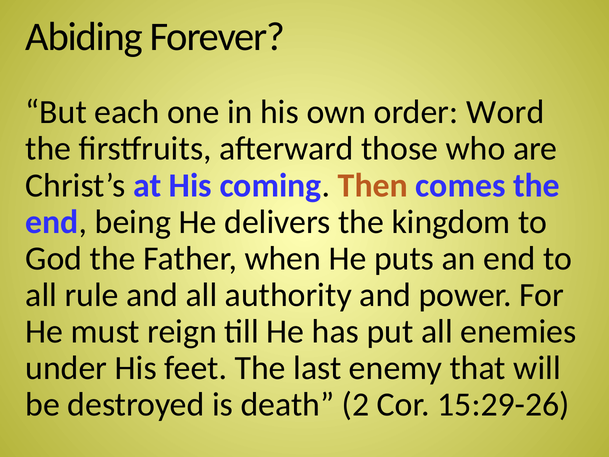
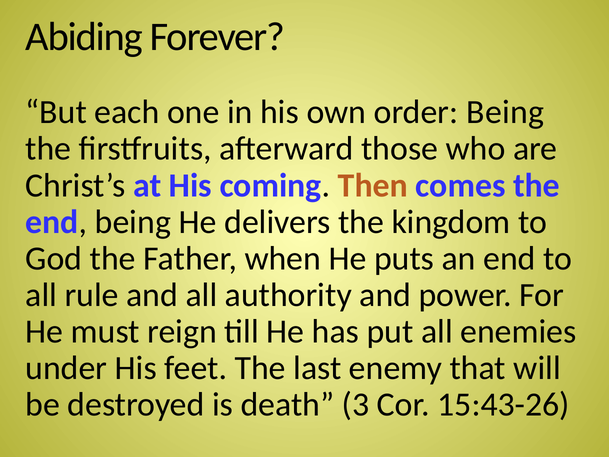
order Word: Word -> Being (505, 112)
2: 2 -> 3 (356, 404)
15:29-26: 15:29-26 -> 15:43-26 (503, 404)
